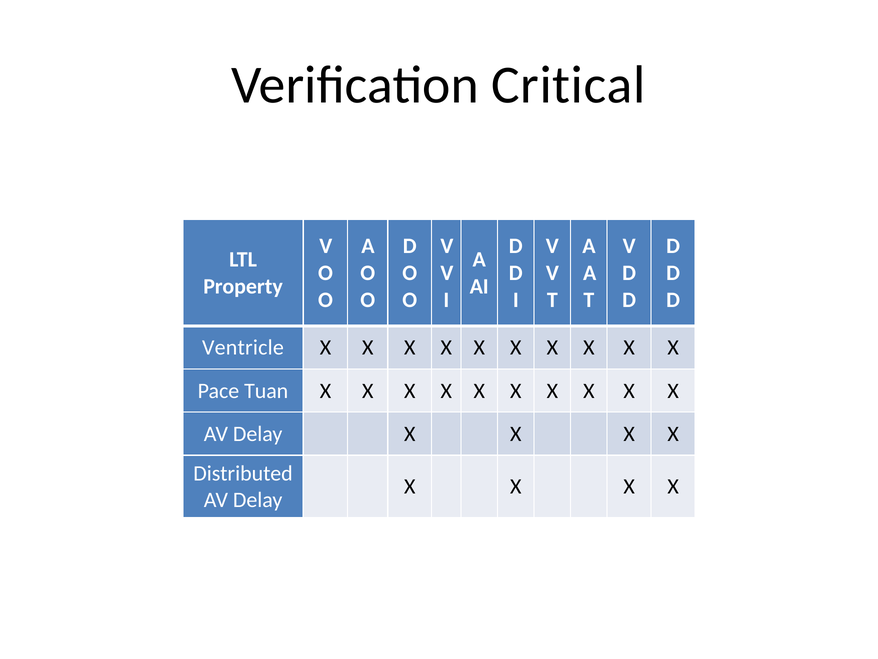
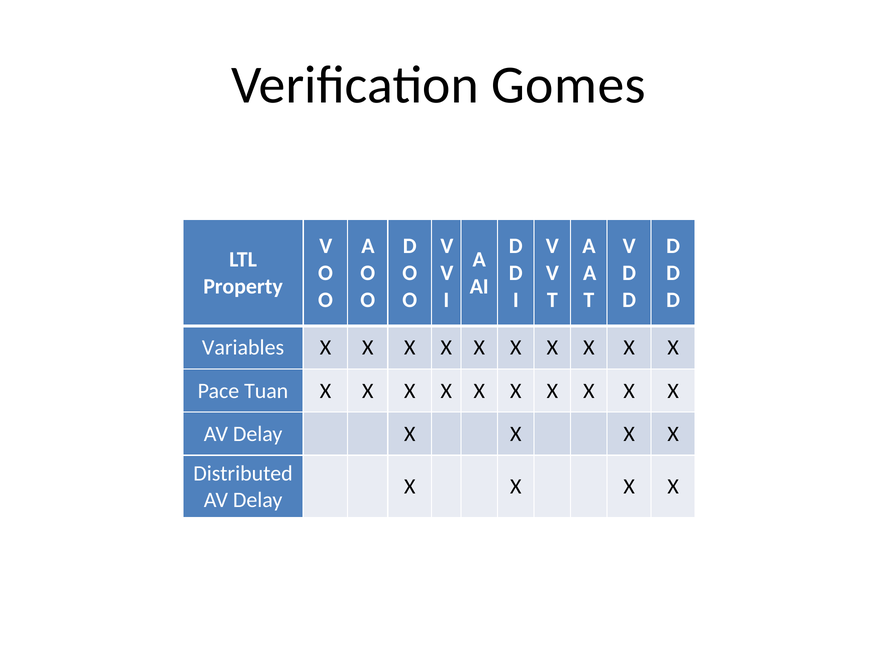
Critical: Critical -> Gomes (568, 85)
Ventricle: Ventricle -> Variables (243, 347)
